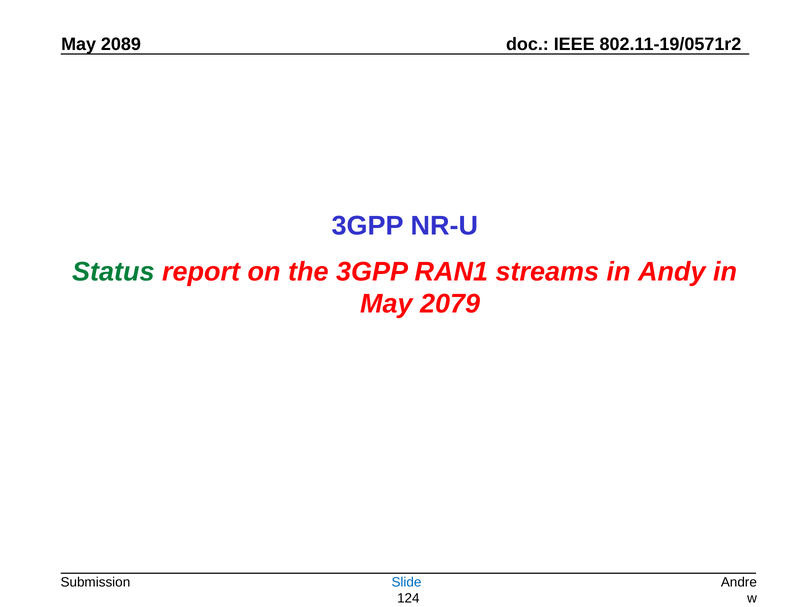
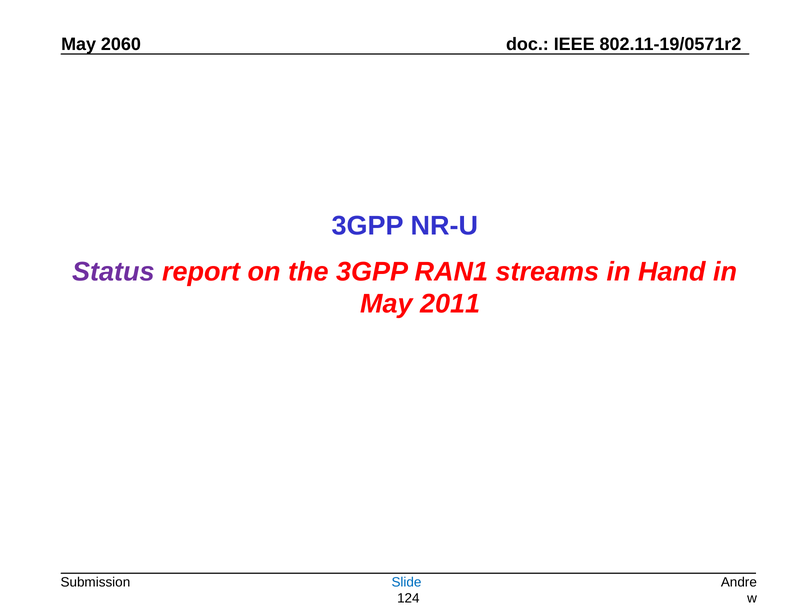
2089: 2089 -> 2060 (121, 44)
Status colour: green -> purple (114, 272)
Andy: Andy -> Hand (672, 272)
2079: 2079 -> 2011 (450, 304)
